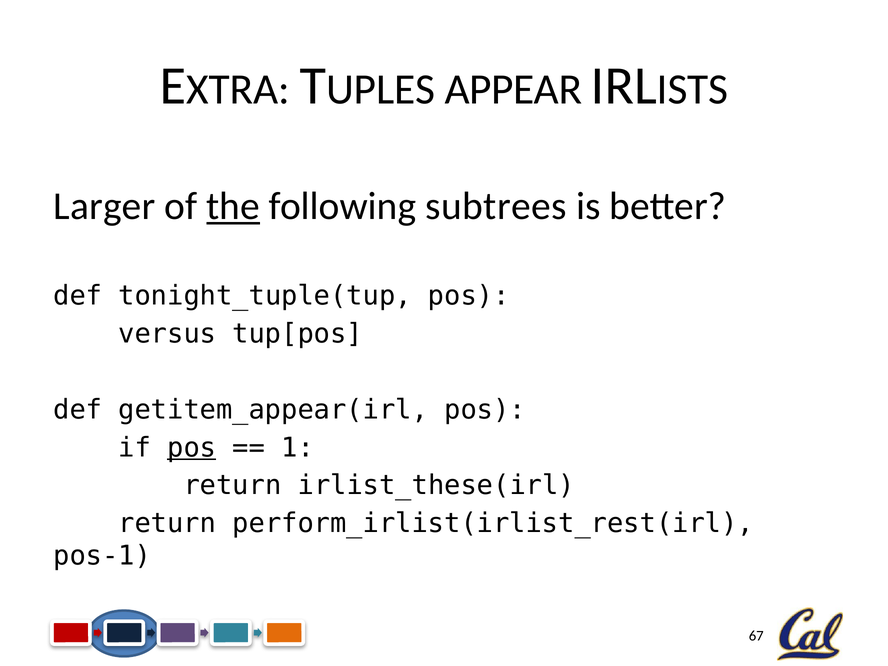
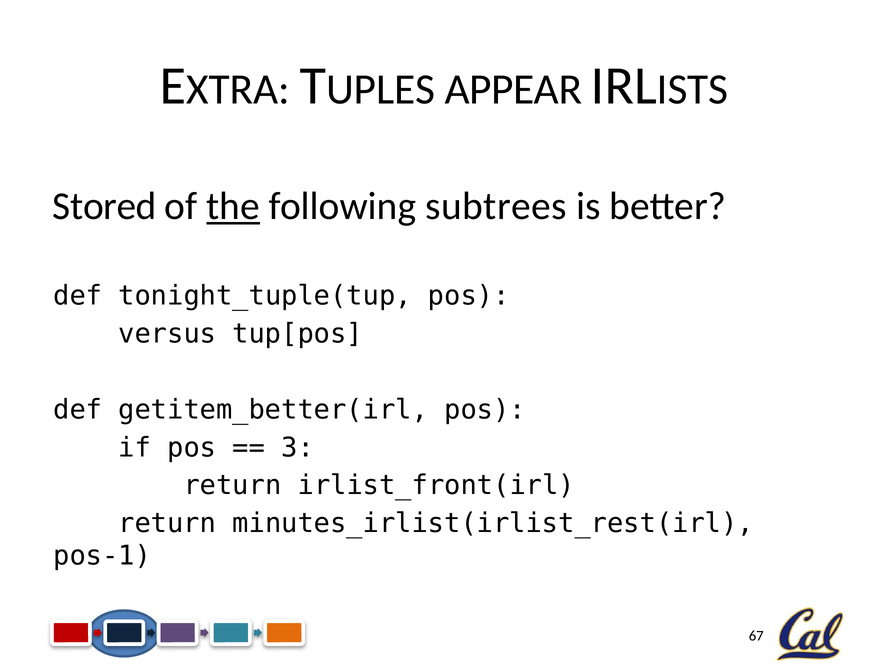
Larger: Larger -> Stored (105, 206)
getitem_appear(irl: getitem_appear(irl -> getitem_better(irl (273, 410)
pos underline: present -> none (192, 448)
1: 1 -> 3 (298, 448)
irlist_these(irl: irlist_these(irl -> irlist_front(irl (436, 486)
perform_irlist(irlist_rest(irl: perform_irlist(irlist_rest(irl -> minutes_irlist(irlist_rest(irl (493, 523)
